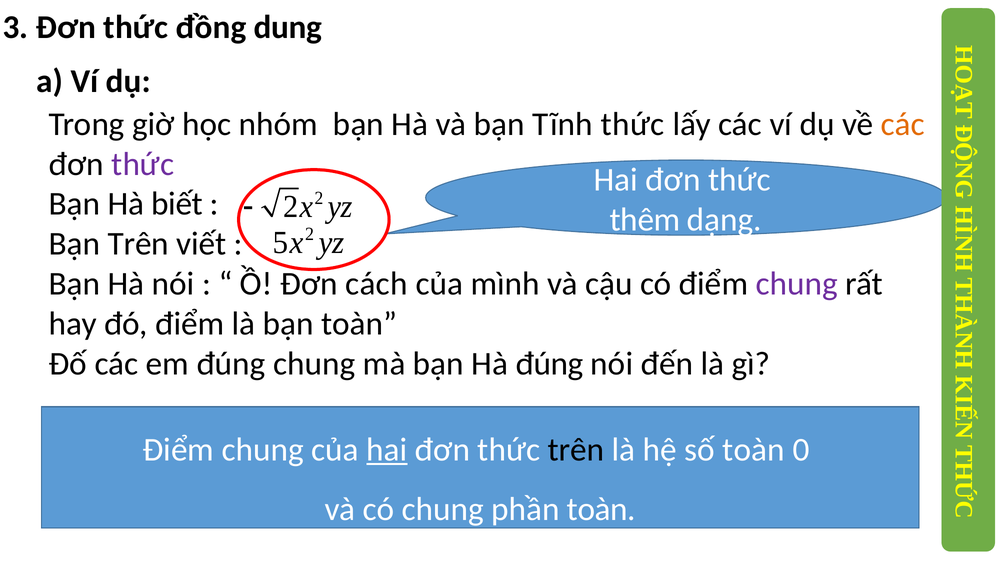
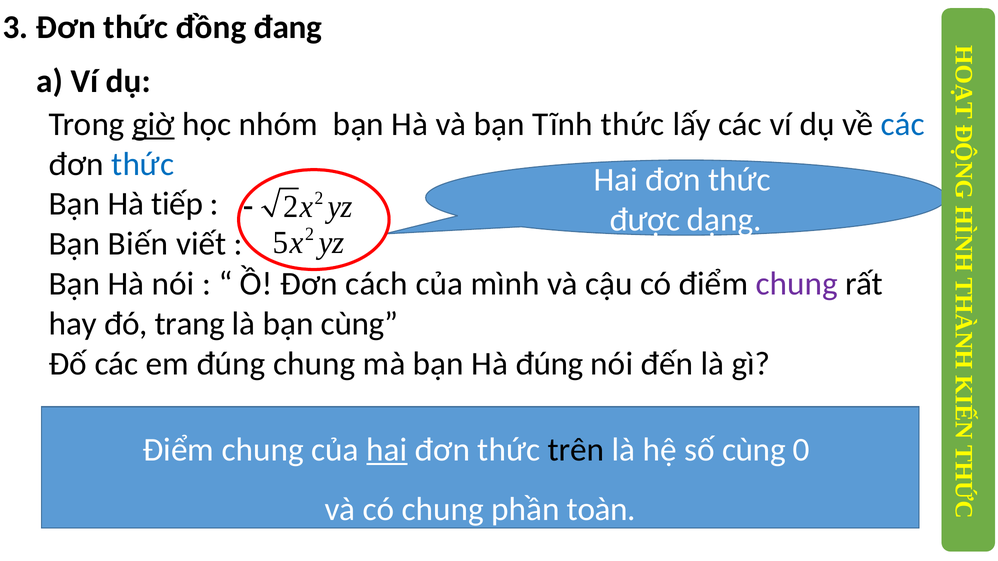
dung: dung -> đang (288, 27)
giờ underline: none -> present (153, 124)
các colour: orange -> blue (903, 124)
thức colour: purple -> blue (143, 164)
biết: biết -> tiếp (177, 204)
thêm: thêm -> được (645, 220)
Bạn Trên: Trên -> Biến (138, 244)
đó điểm: điểm -> trang (190, 324)
bạn toàn: toàn -> cùng (359, 324)
số toàn: toàn -> cùng (754, 450)
